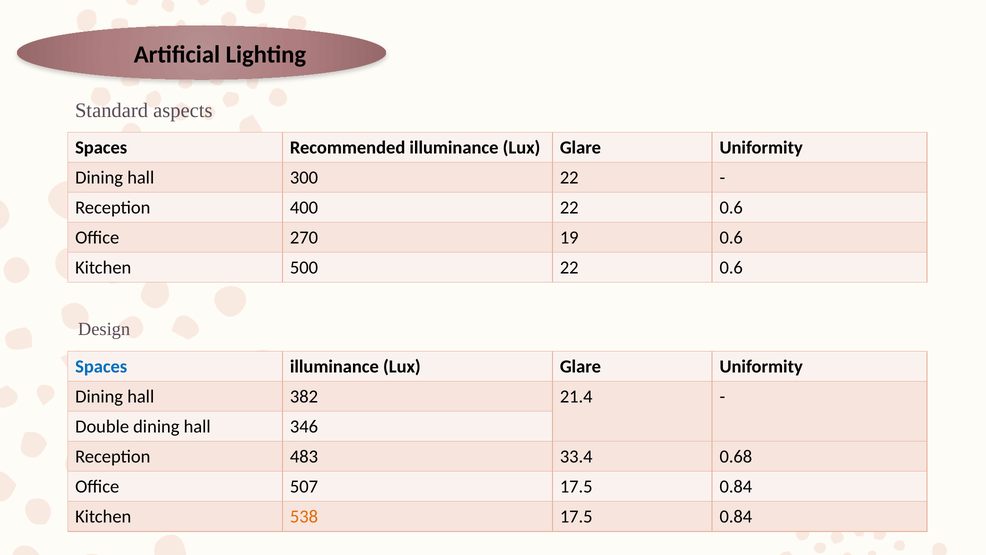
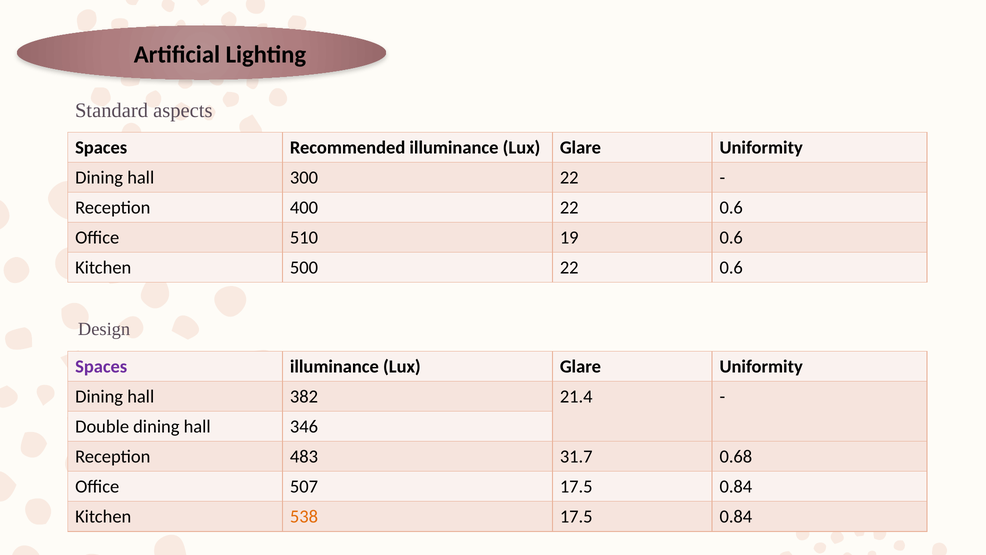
270: 270 -> 510 (304, 237)
Spaces colour: blue -> purple (101, 366)
33.4: 33.4 -> 31.7 (576, 456)
